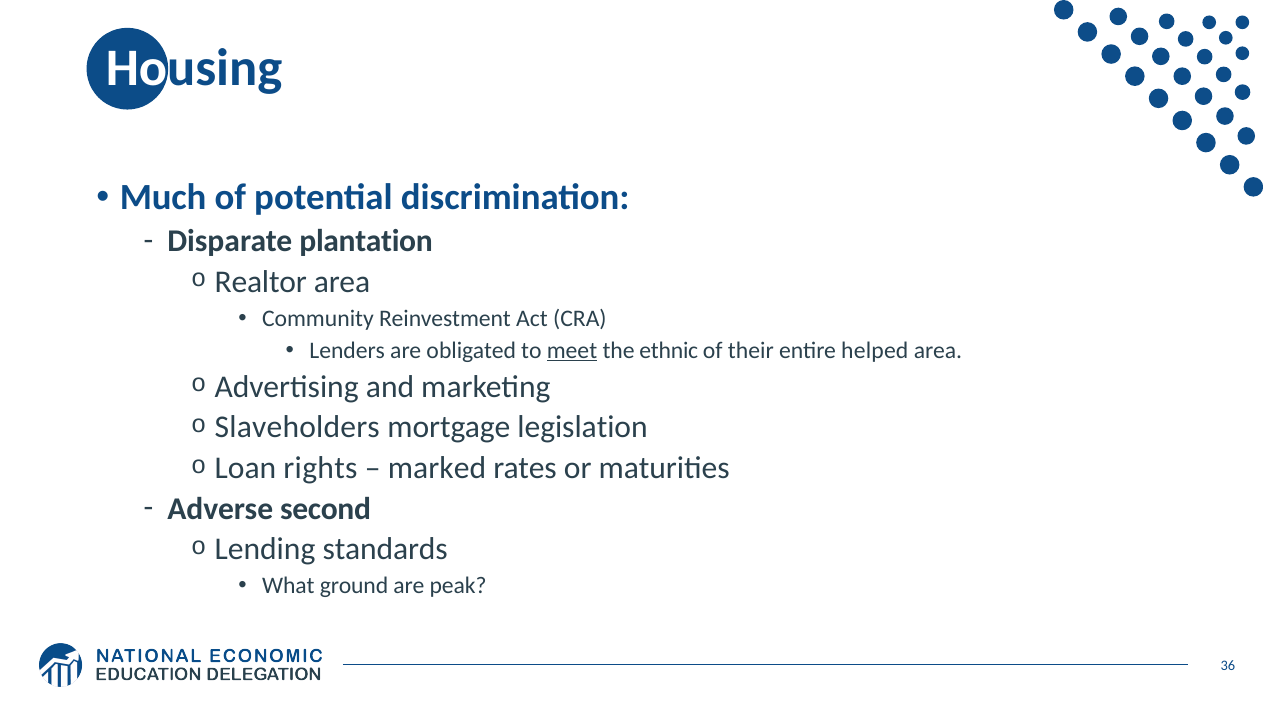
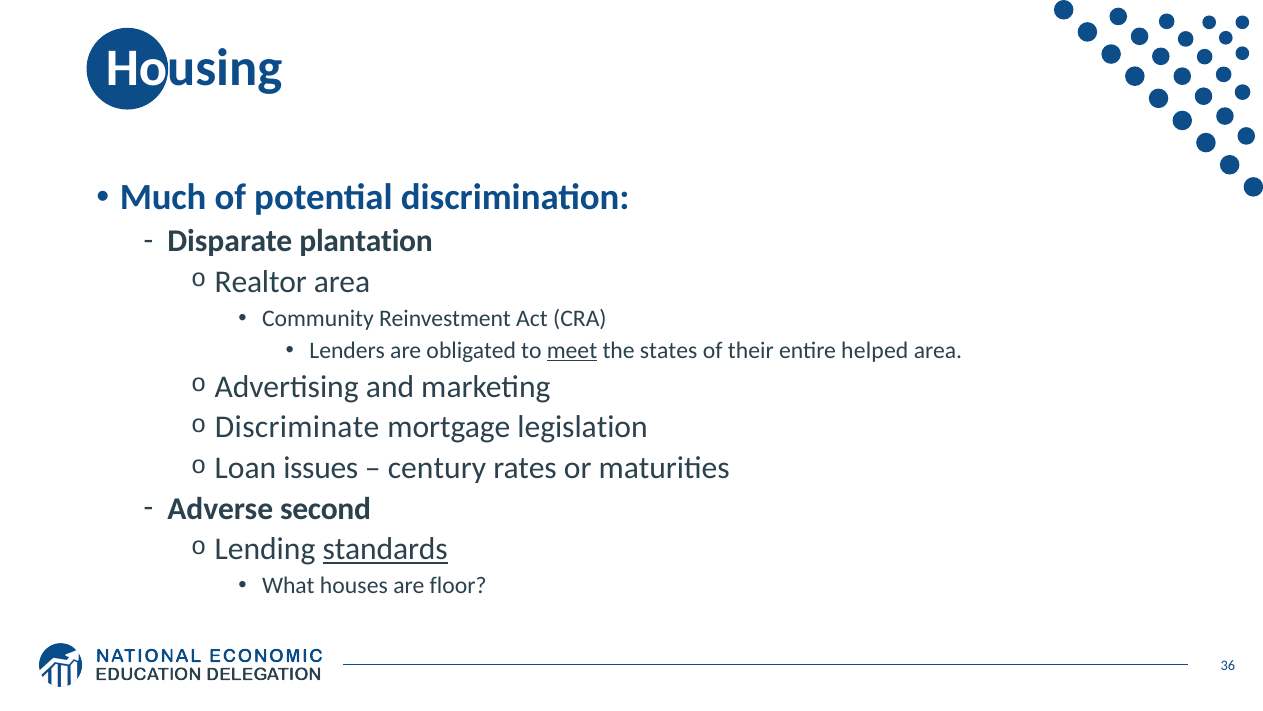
ethnic: ethnic -> states (669, 350)
Slaveholders: Slaveholders -> Discriminate (297, 427)
rights: rights -> issues (321, 468)
marked: marked -> century (437, 468)
standards underline: none -> present (385, 549)
ground: ground -> houses (354, 586)
peak: peak -> floor (458, 586)
